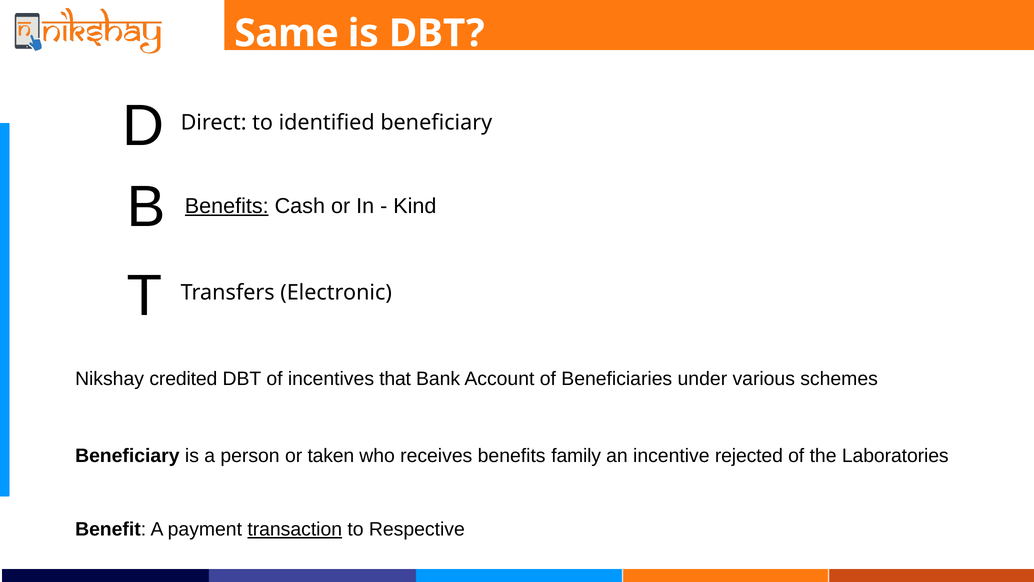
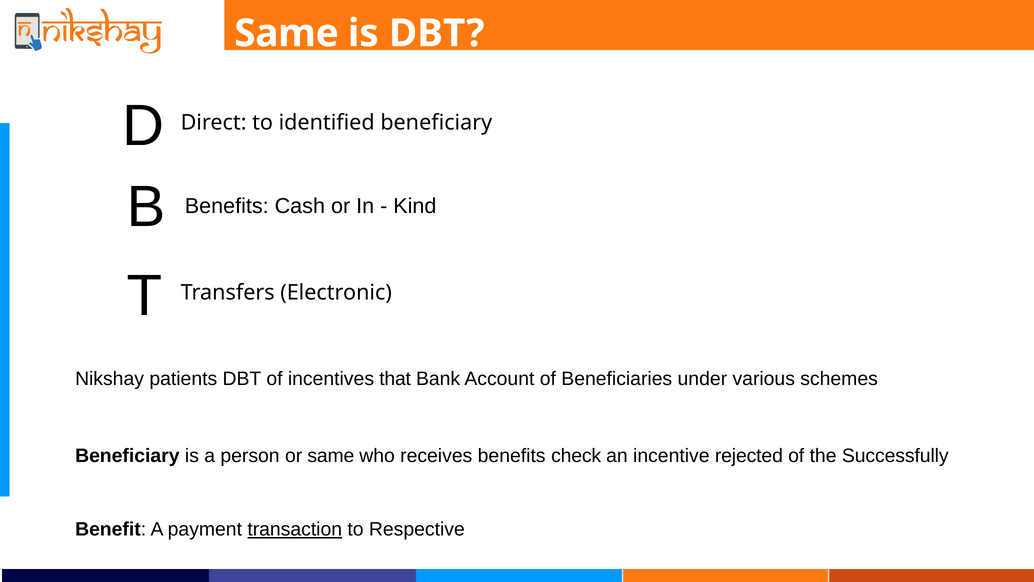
Benefits underline: present -> none (227, 206)
credited: credited -> patients (183, 379)
or taken: taken -> same (331, 455)
family: family -> check (576, 455)
Laboratories: Laboratories -> Successfully (895, 455)
